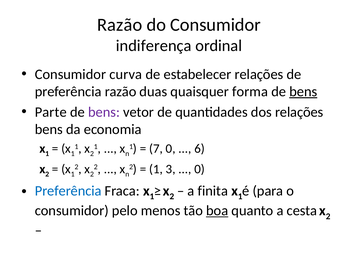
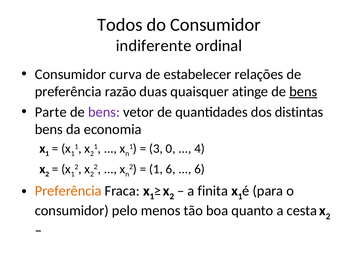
Razão: Razão -> Todos (120, 25)
indiferença: indiferença -> indiferente (154, 46)
forma: forma -> atinge (250, 91)
dos relações: relações -> distintas (299, 112)
7: 7 -> 3 (156, 148)
6: 6 -> 4 (200, 148)
1 3: 3 -> 6 (171, 169)
0: 0 -> 6 (200, 169)
Preferência colour: blue -> orange (68, 191)
boa underline: present -> none (217, 210)
